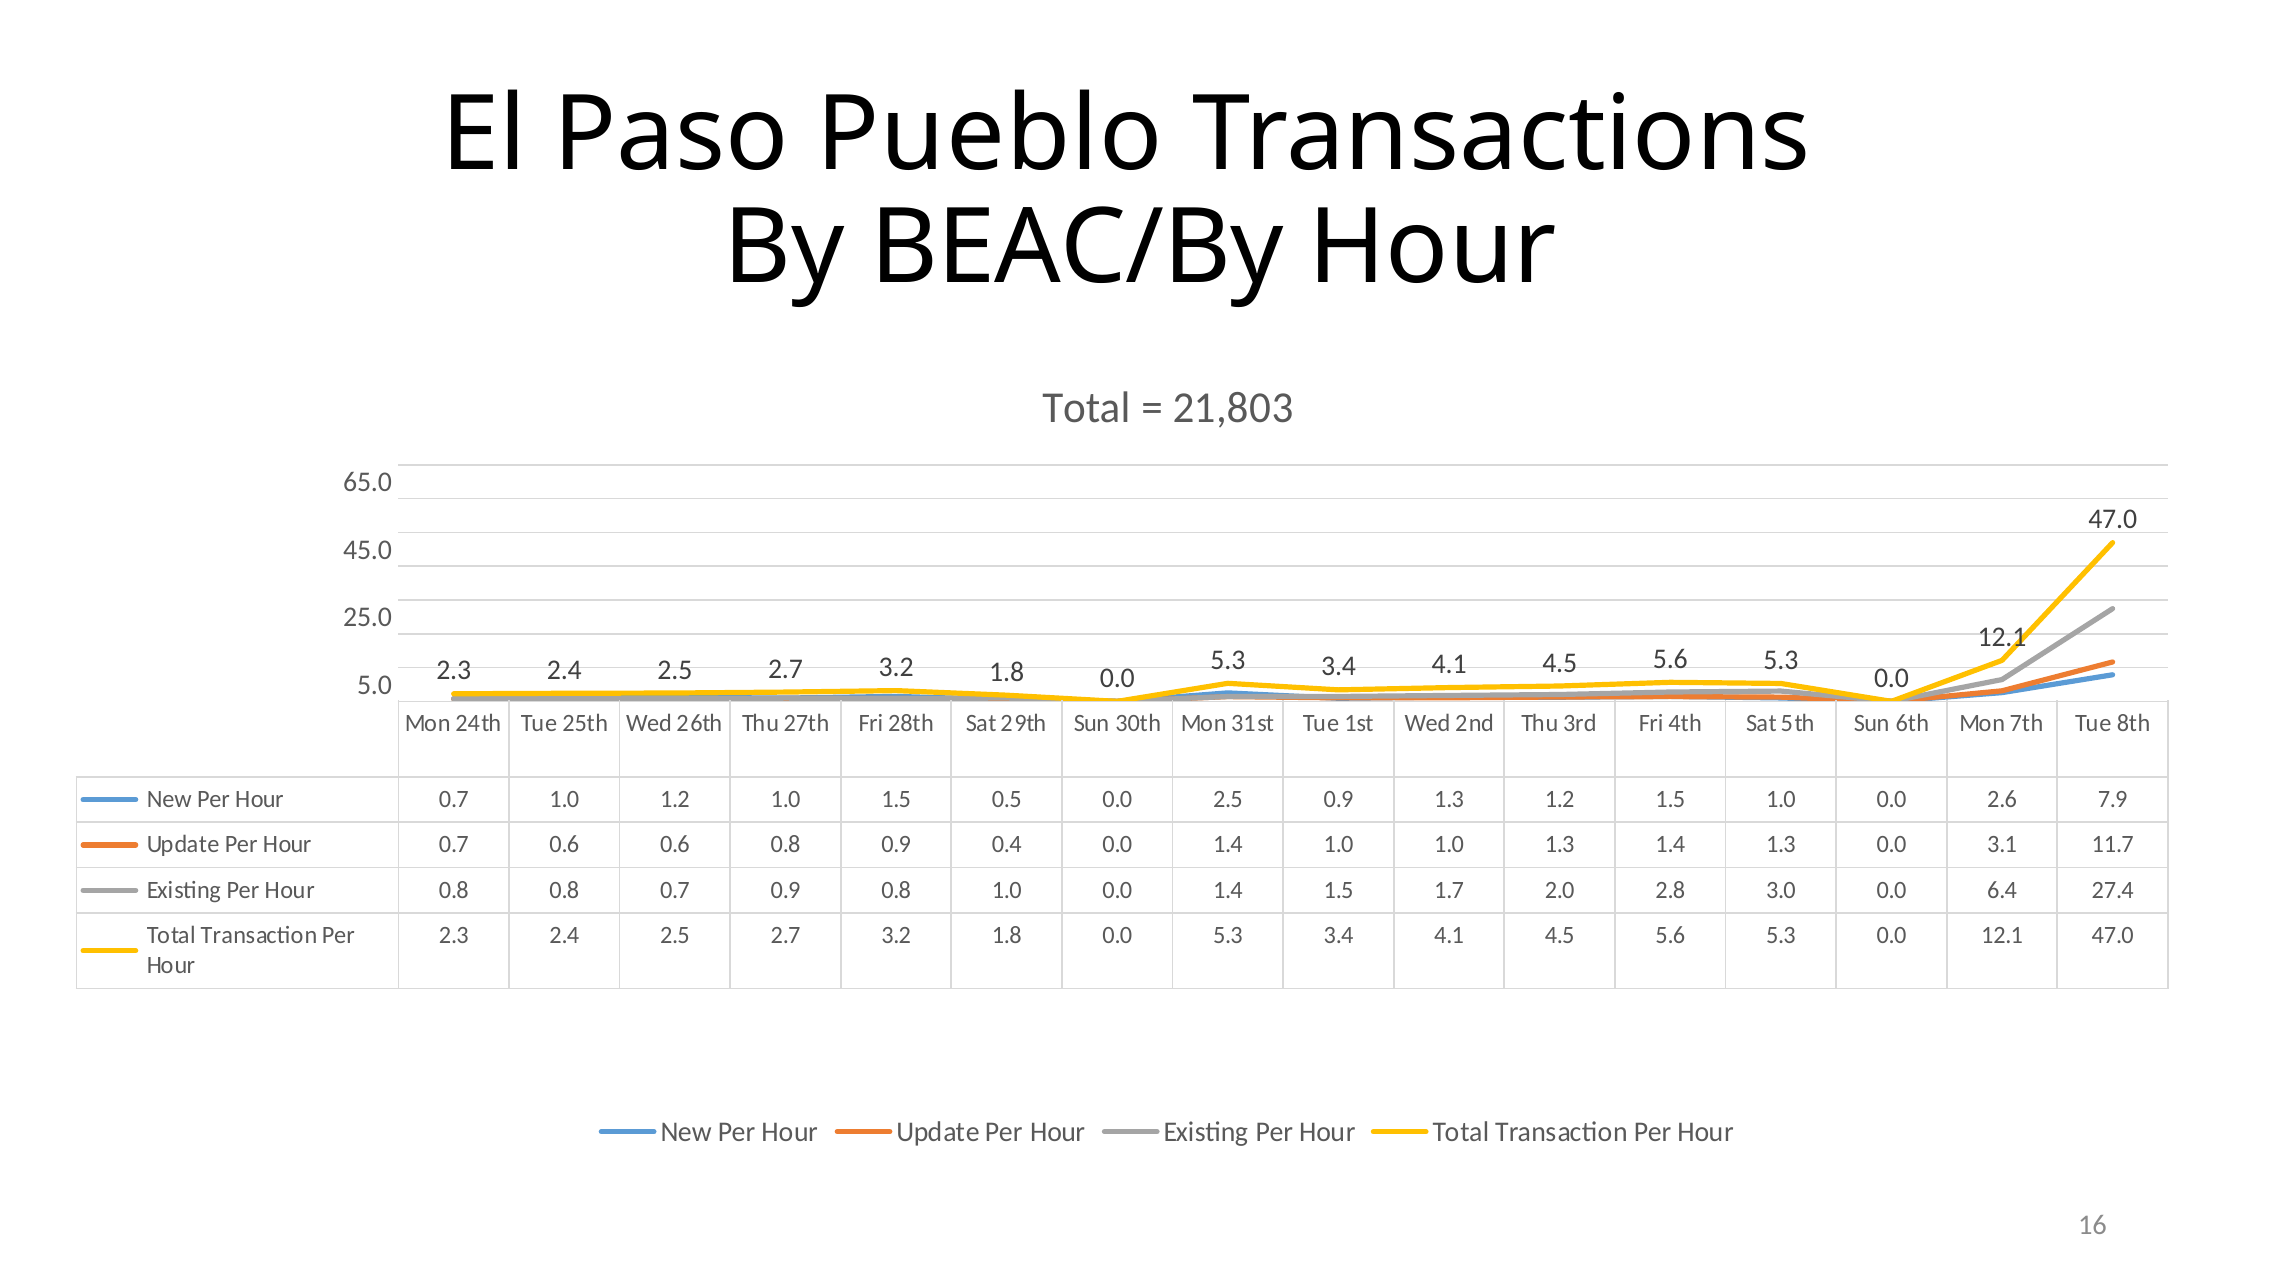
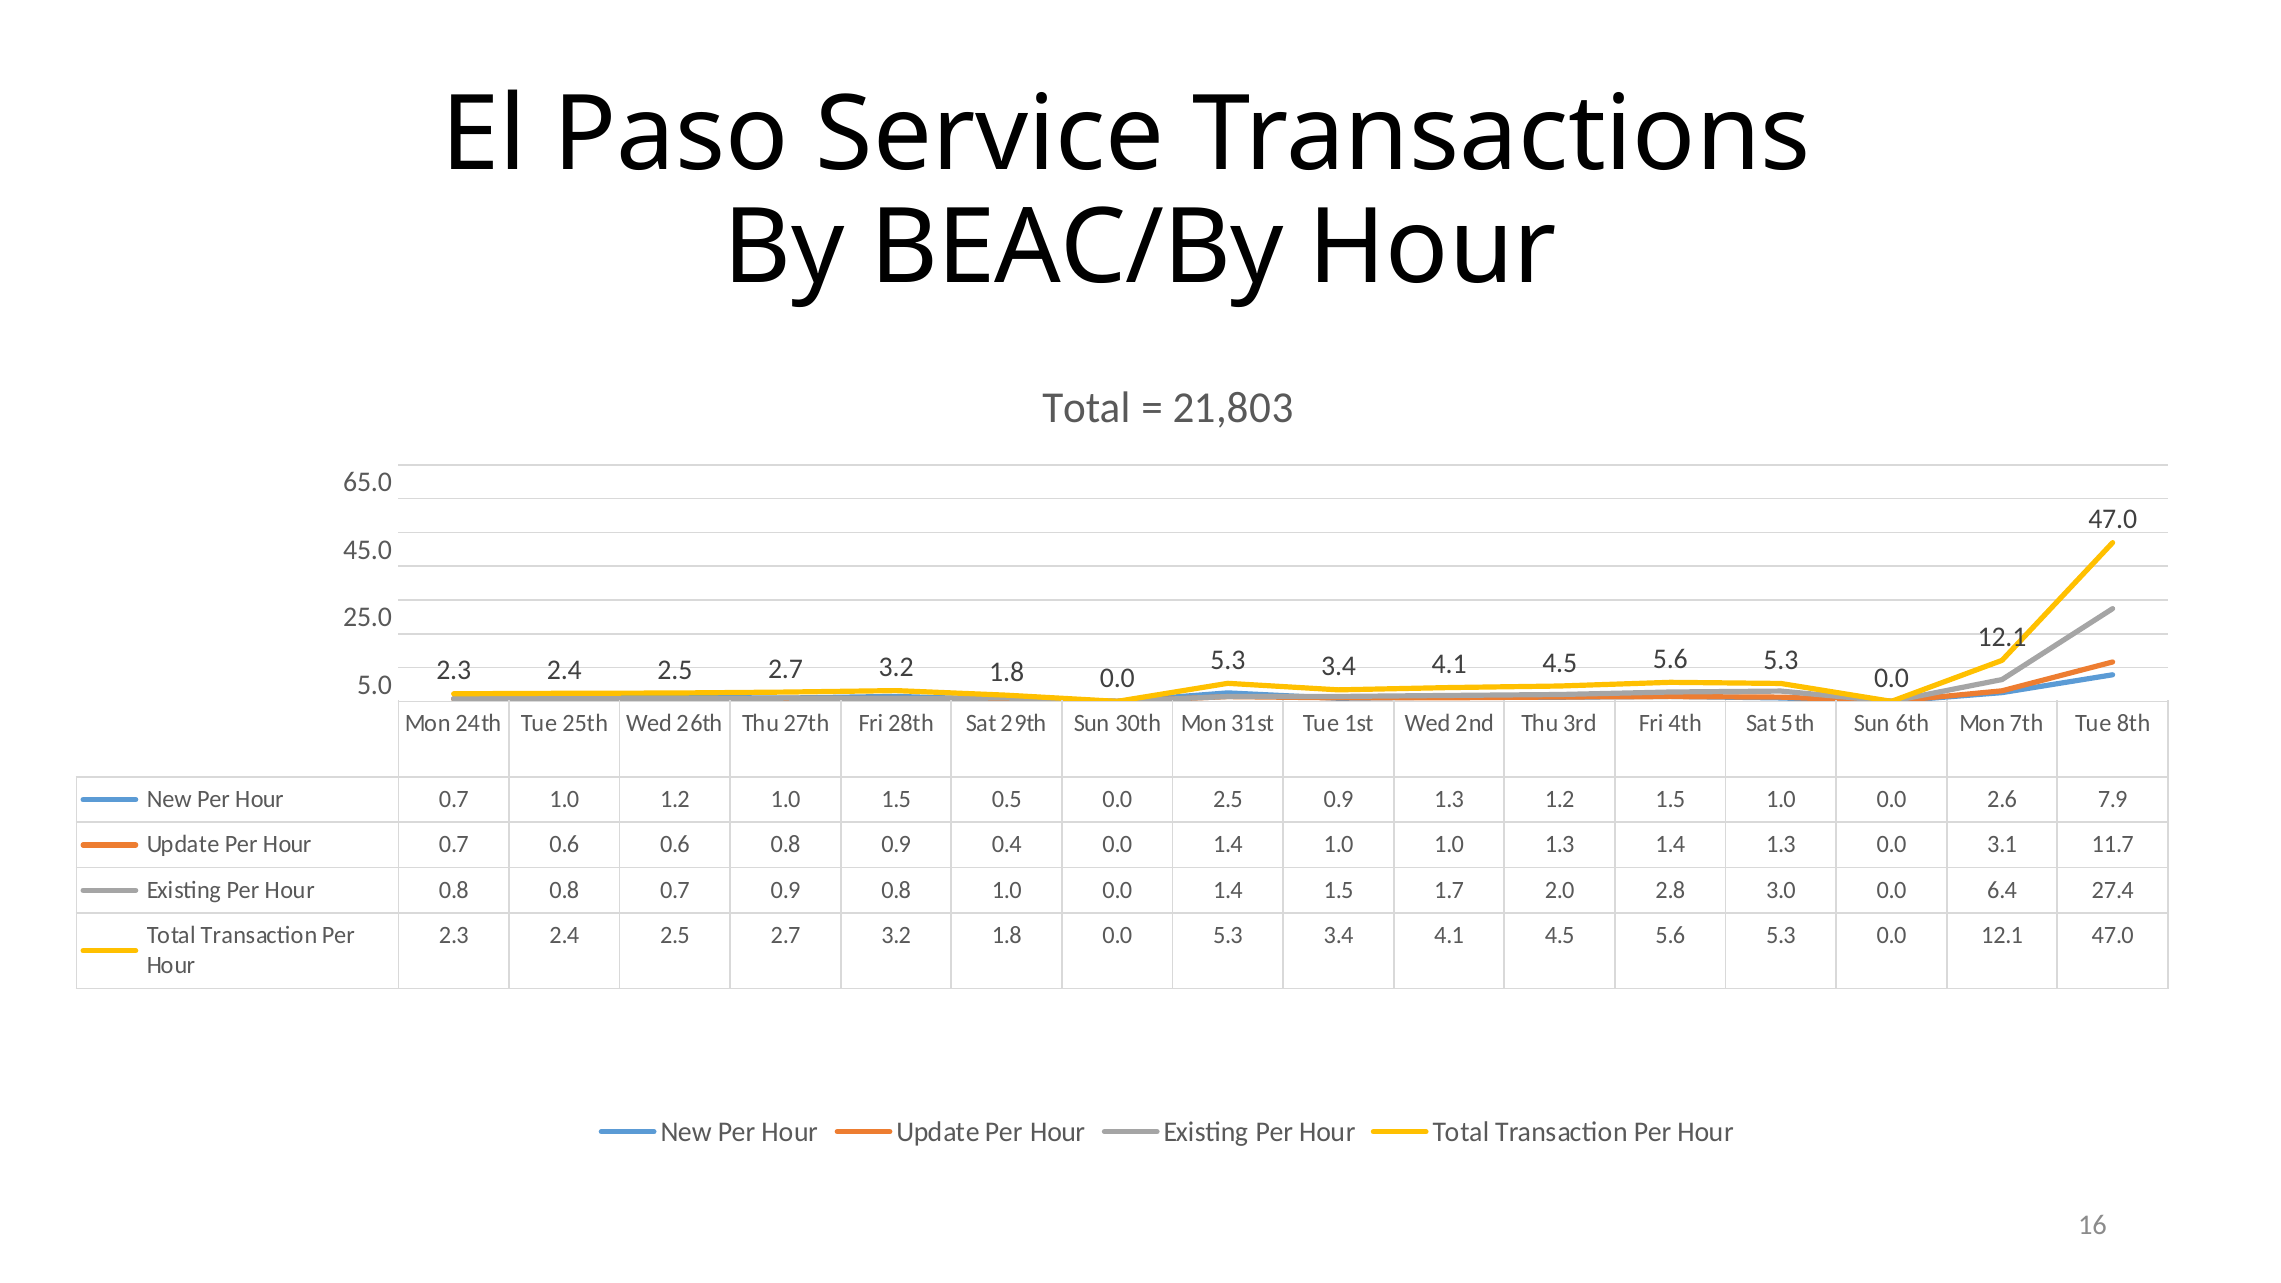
Pueblo: Pueblo -> Service (990, 135)
